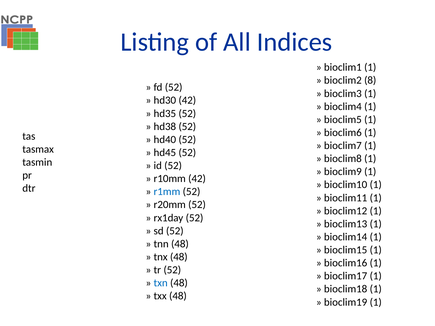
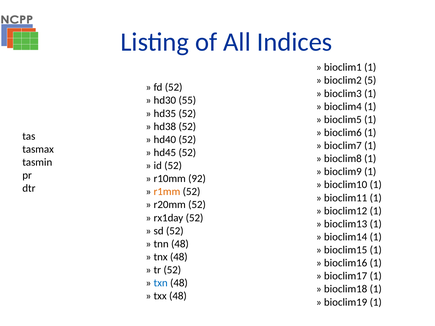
8: 8 -> 5 (370, 80)
hd30 42: 42 -> 55 (187, 100)
r10mm 42: 42 -> 92 (197, 179)
r1mm colour: blue -> orange (167, 192)
